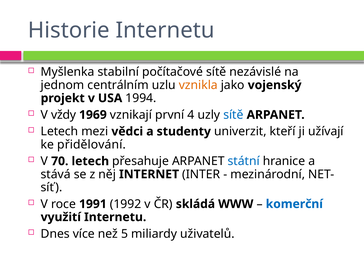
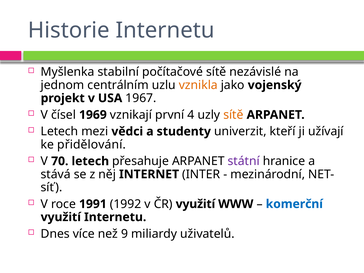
1994: 1994 -> 1967 (141, 98)
vždy: vždy -> čísel (64, 115)
sítě colour: blue -> orange (233, 115)
státní colour: blue -> purple (244, 161)
ČR skládá: skládá -> využití (195, 204)
5: 5 -> 9 (124, 234)
